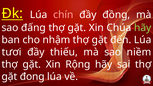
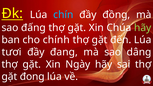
chín colour: pink -> light blue (63, 15)
nhậm: nhậm -> chính (56, 40)
thiếu: thiếu -> đang (64, 52)
niềm: niềm -> dâng (139, 52)
Rộng: Rộng -> Ngày (78, 64)
